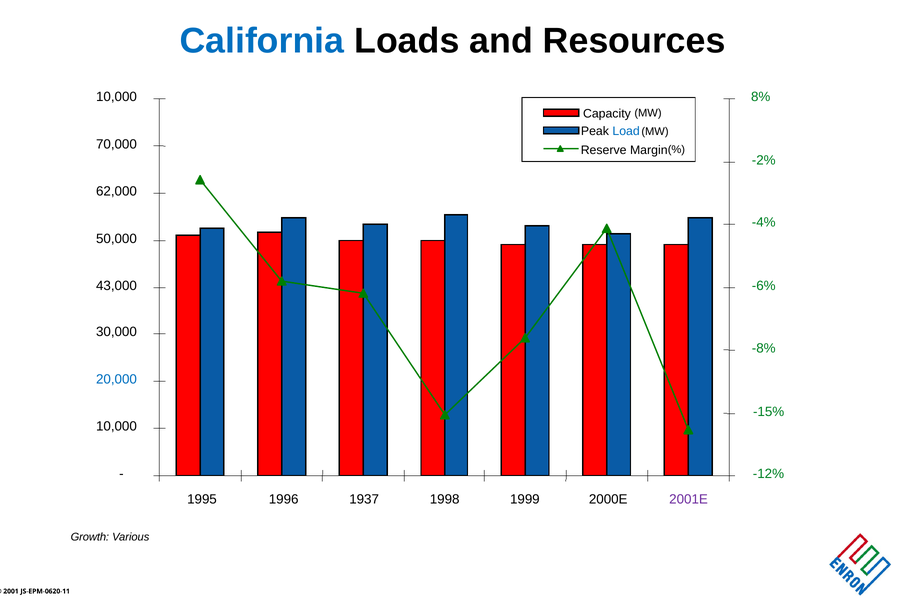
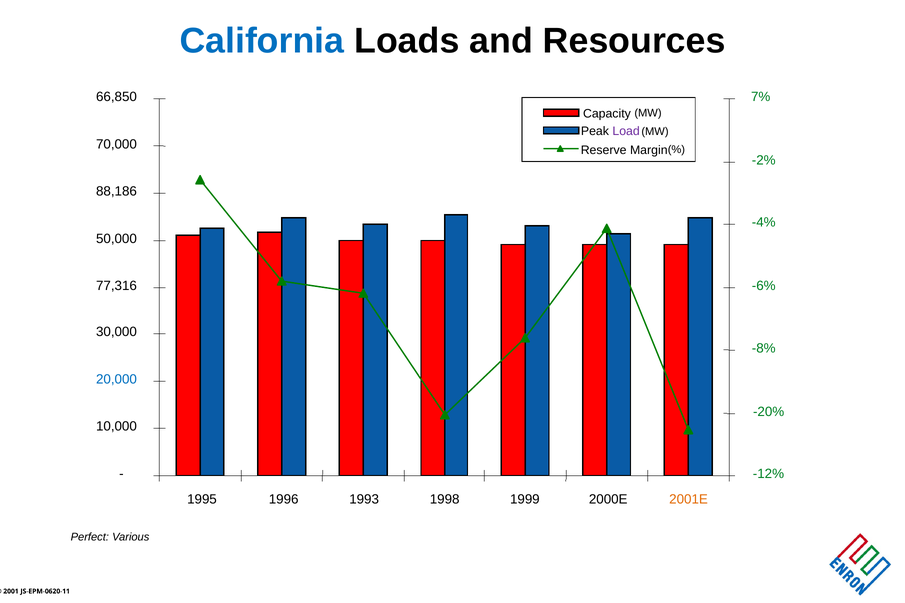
10,000: 10,000 -> 66,850 (116, 97)
8%: 8% -> 7% (761, 97)
Load colour: blue -> purple (626, 131)
62,000: 62,000 -> 88,186 (116, 191)
43,000: 43,000 -> 77,316 (116, 286)
-15%: -15% -> -20% (769, 412)
1937: 1937 -> 1993 (364, 500)
2001E colour: purple -> orange (689, 500)
Growth: Growth -> Perfect (90, 537)
